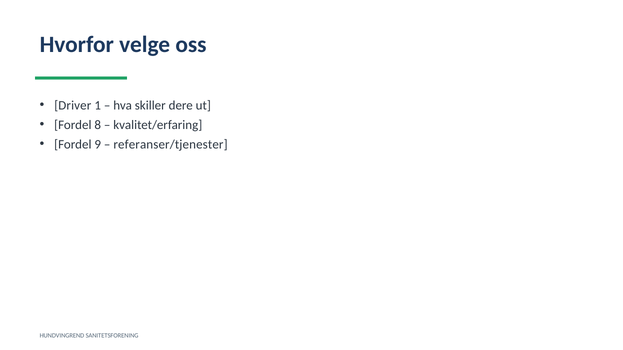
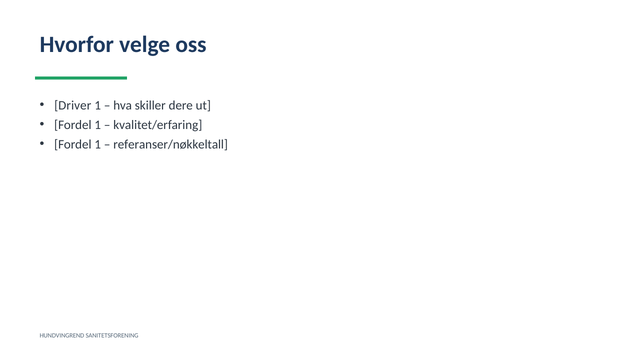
8: 8 -> 1 (98, 125)
9: 9 -> 1 (98, 144)
referanser/tjenester: referanser/tjenester -> referanser/nøkkeltall (171, 144)
